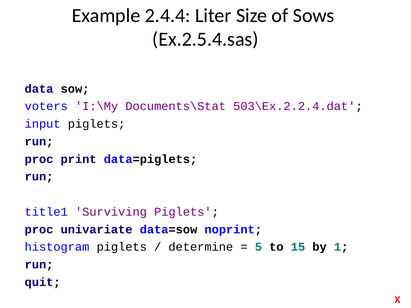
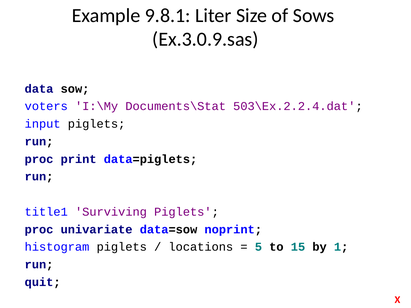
2.4.4: 2.4.4 -> 9.8.1 (168, 15)
Ex.2.5.4.sas: Ex.2.5.4.sas -> Ex.3.0.9.sas (205, 39)
determine: determine -> locations (201, 247)
